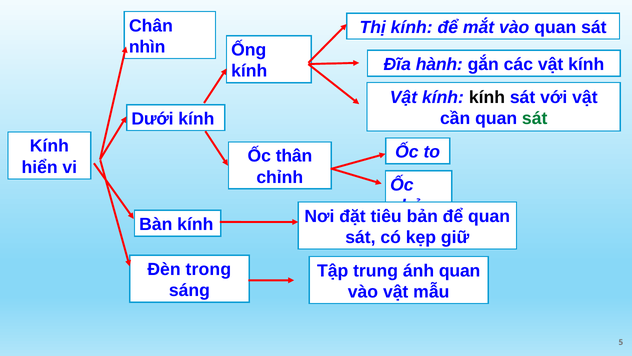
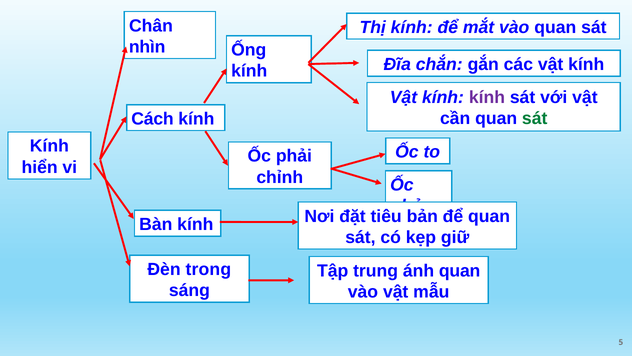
hành: hành -> chắn (439, 64)
kính colour: black -> purple (487, 97)
Dưới: Dưới -> Cách (152, 119)
thân: thân -> phải (294, 156)
